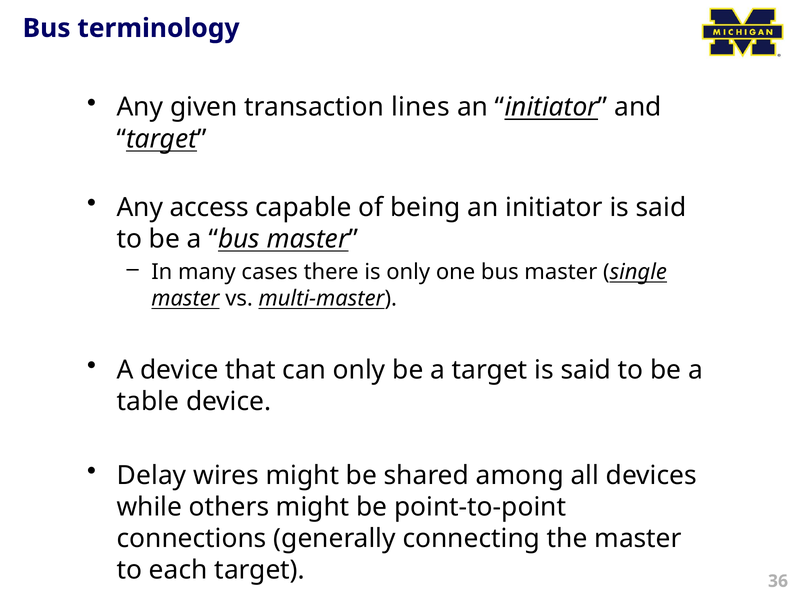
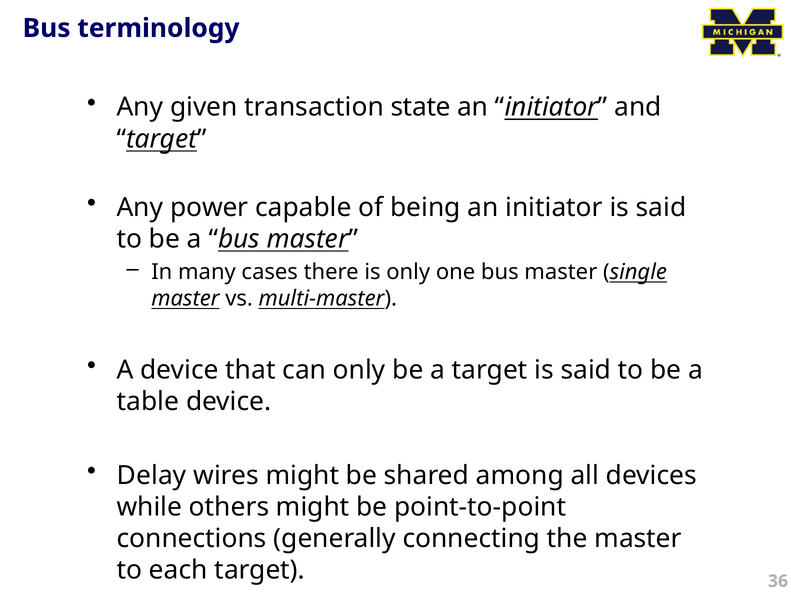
lines: lines -> state (421, 107)
access: access -> power (209, 208)
